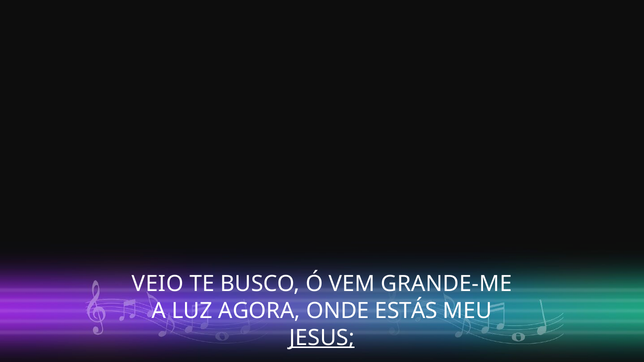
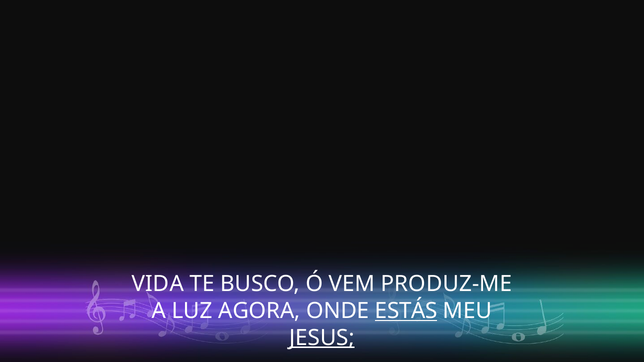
VEIO: VEIO -> VIDA (158, 284)
GRANDE-ME: GRANDE-ME -> PRODUZ-ME (446, 284)
ESTÁS underline: none -> present (406, 311)
